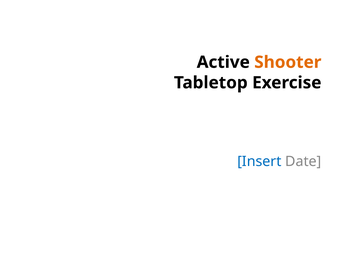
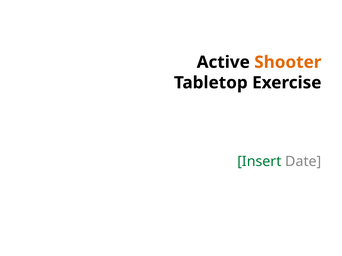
Insert colour: blue -> green (259, 162)
